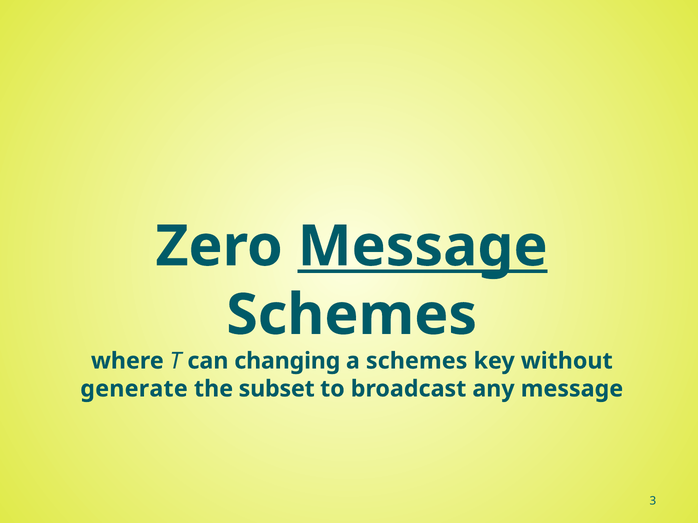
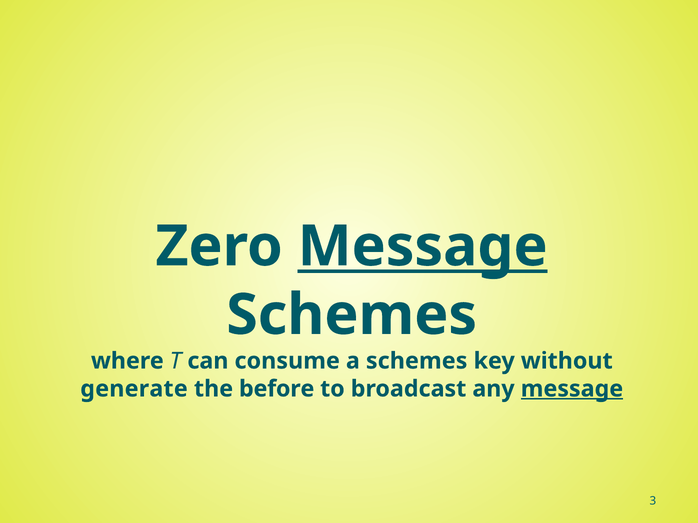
changing: changing -> consume (287, 361)
subset: subset -> before (277, 389)
message underline: none -> present (572, 389)
